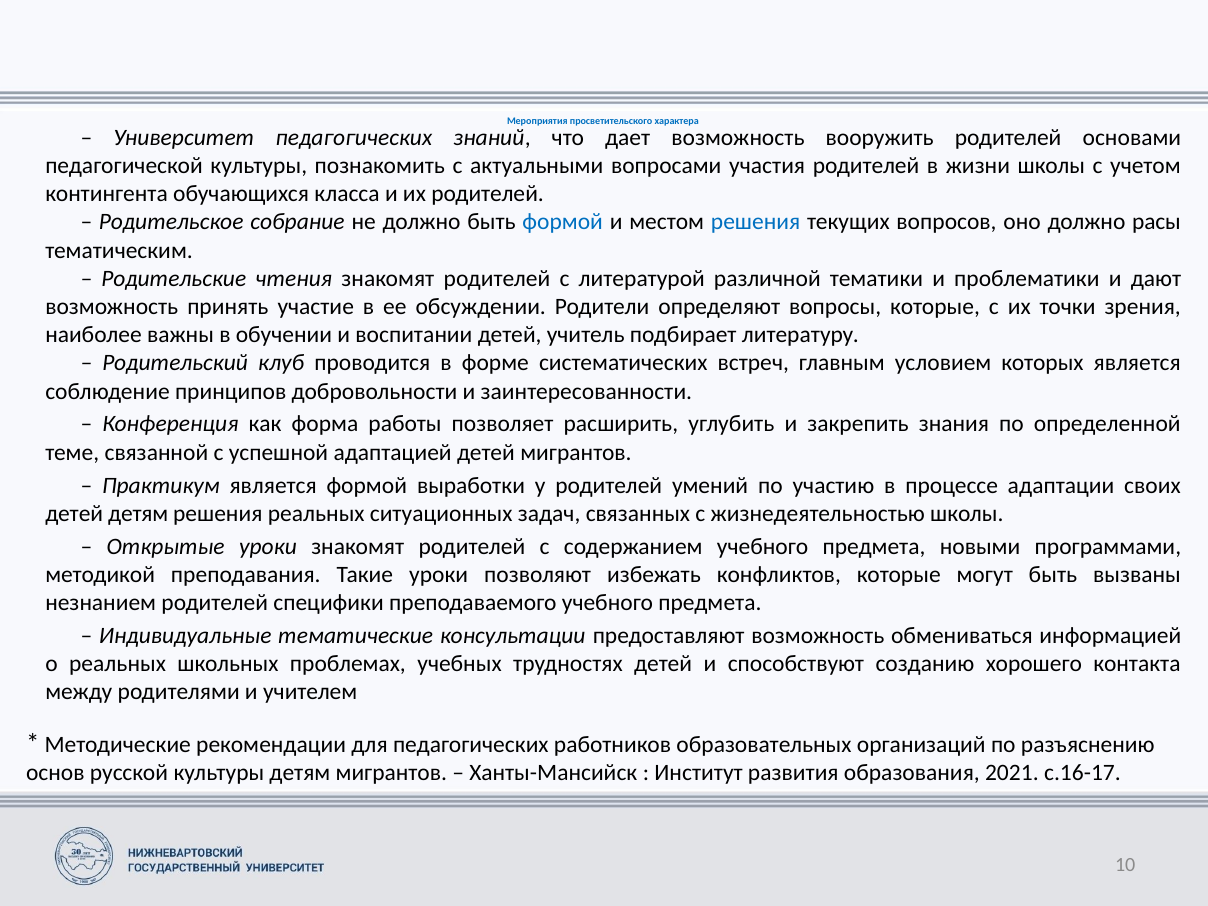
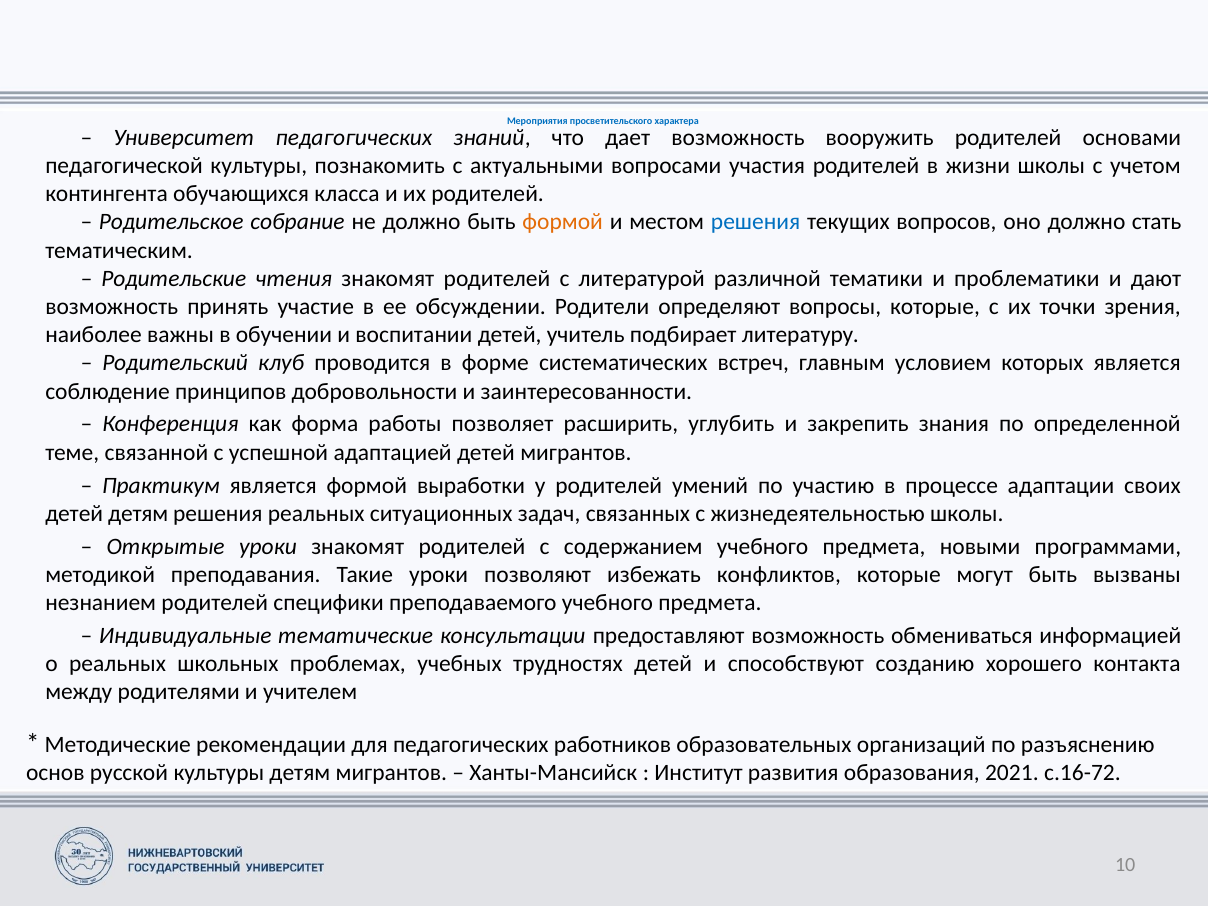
формой colour: blue -> orange (563, 222)
расы: расы -> стать (1157, 222)
с.16-17: с.16-17 -> с.16-72 (1082, 773)
